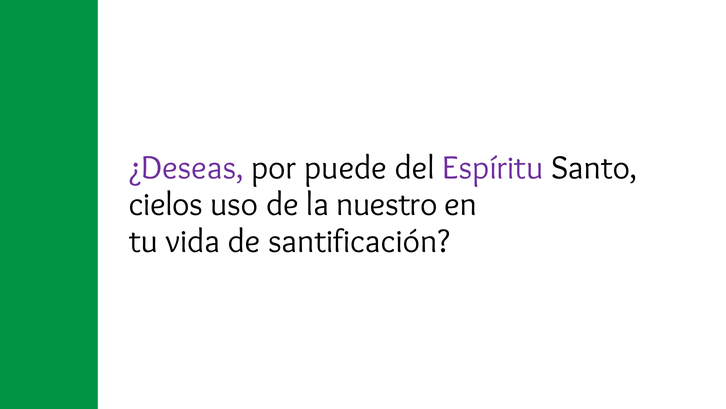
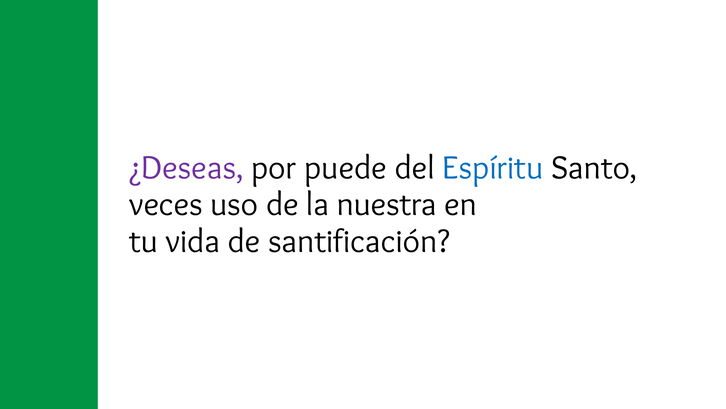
Espíritu colour: purple -> blue (493, 168)
cielos: cielos -> veces (166, 204)
nuestro: nuestro -> nuestra (387, 204)
